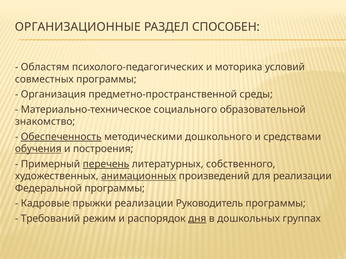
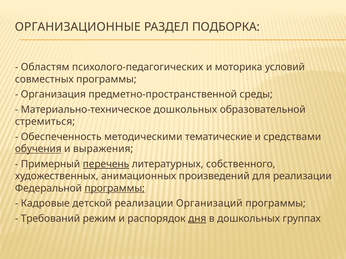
СПОСОБЕН: СПОСОБЕН -> ПОДБОРКА (226, 27)
Материально-техническое социального: социального -> дошкольных (185, 110)
знакомство: знакомство -> стремиться (45, 122)
Обеспеченность underline: present -> none (61, 137)
дошкольного: дошкольного -> тематические (219, 137)
построения: построения -> выражения (103, 149)
анимационных underline: present -> none (139, 176)
программы underline: none -> present (115, 189)
прыжки: прыжки -> детской (92, 204)
Руководитель: Руководитель -> Организаций (209, 204)
